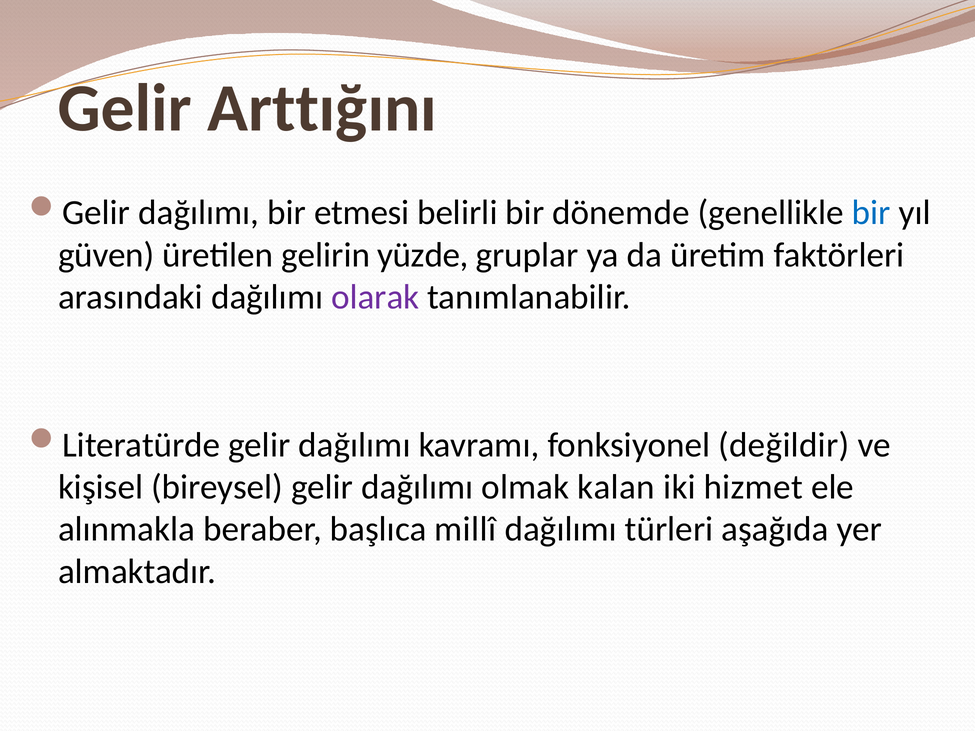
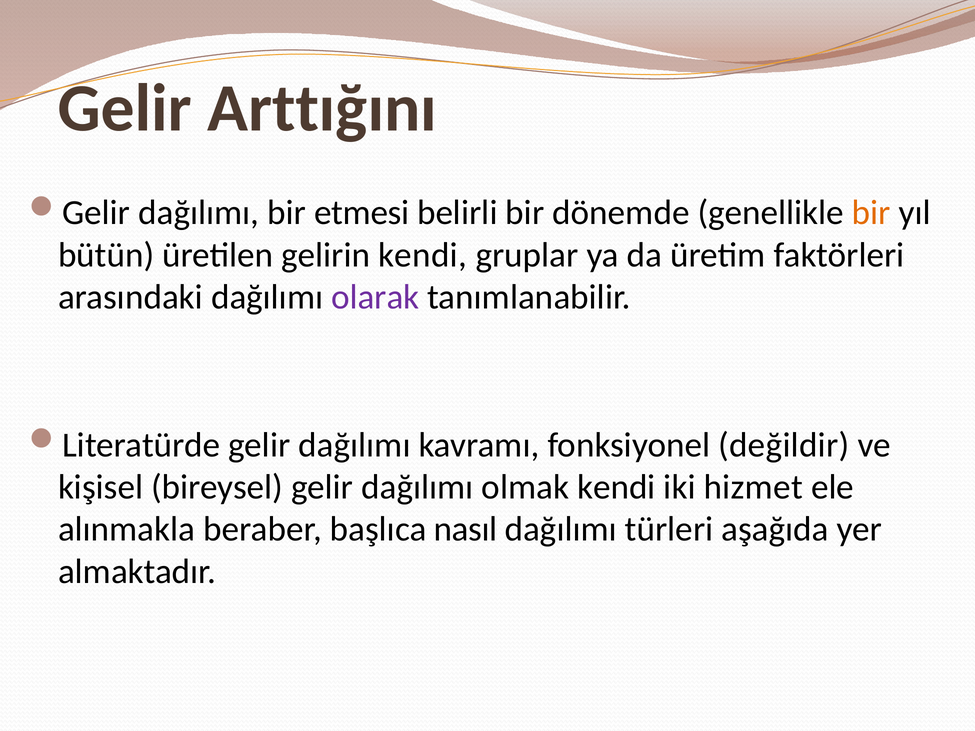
bir colour: blue -> orange (871, 213)
güven: güven -> bütün (106, 255)
gelirin yüzde: yüzde -> kendi (423, 255)
olmak kalan: kalan -> kendi (616, 487)
millî: millî -> nasıl (466, 530)
